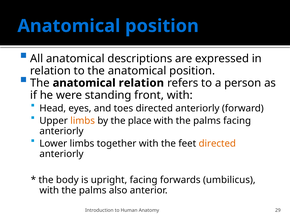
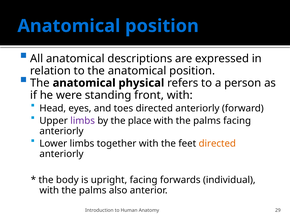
anatomical relation: relation -> physical (141, 83)
limbs colour: orange -> purple (83, 121)
umbilicus: umbilicus -> individual (229, 180)
